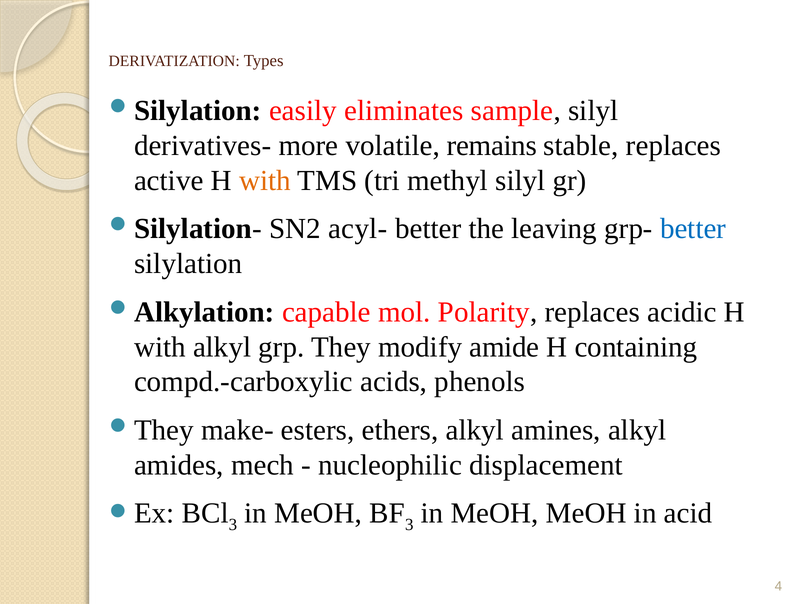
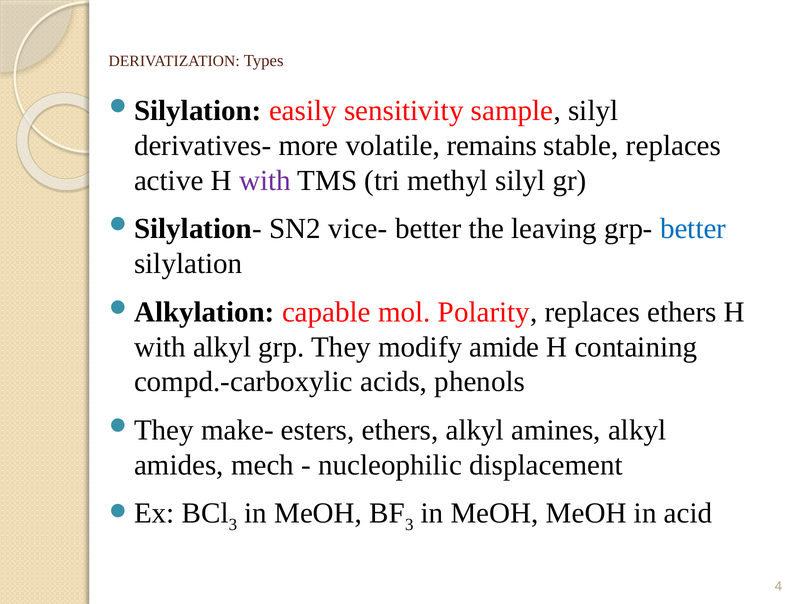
eliminates: eliminates -> sensitivity (404, 111)
with colour: orange -> purple (265, 180)
acyl-: acyl- -> vice- (358, 229)
replaces acidic: acidic -> ethers (682, 312)
